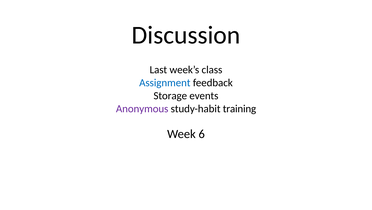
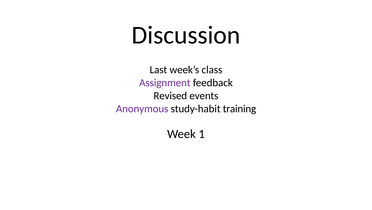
Assignment colour: blue -> purple (165, 82)
Storage: Storage -> Revised (170, 95)
6: 6 -> 1 (202, 133)
